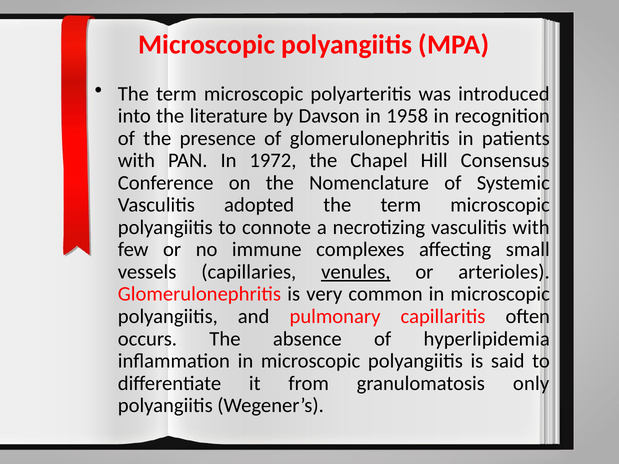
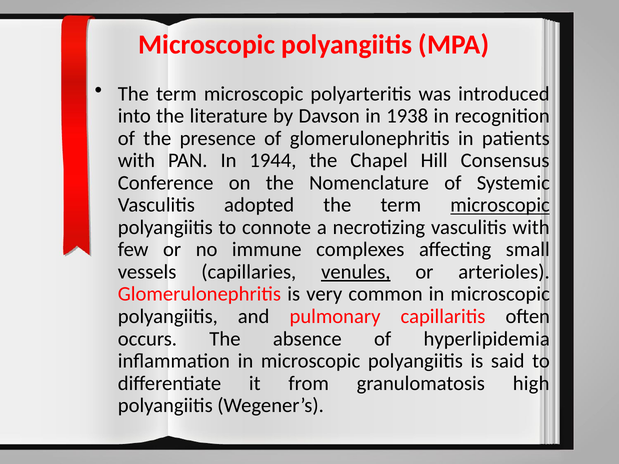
1958: 1958 -> 1938 (407, 116)
1972: 1972 -> 1944 (273, 161)
microscopic underline: none -> present (500, 205)
only: only -> high (531, 383)
